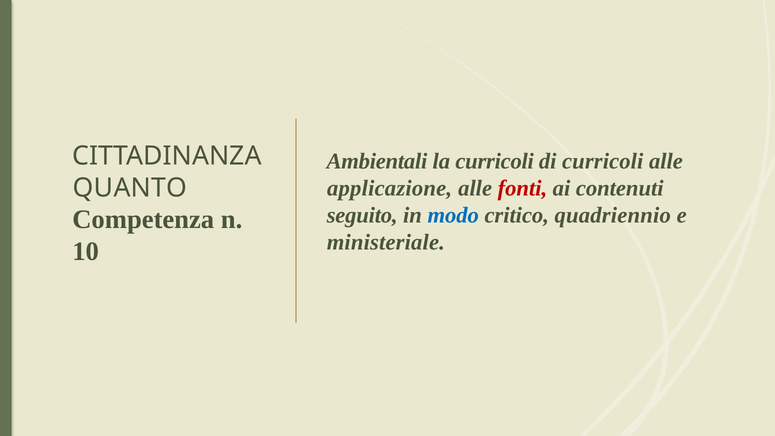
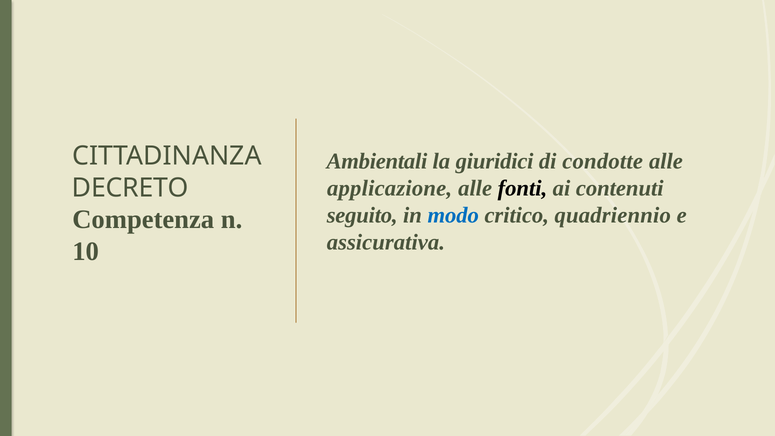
la curricoli: curricoli -> giuridici (495, 161)
di curricoli: curricoli -> condotte (603, 161)
fonti colour: red -> black (522, 188)
QUANTO: QUANTO -> DECRETO (130, 188)
ministeriale: ministeriale -> assicurativa (386, 242)
